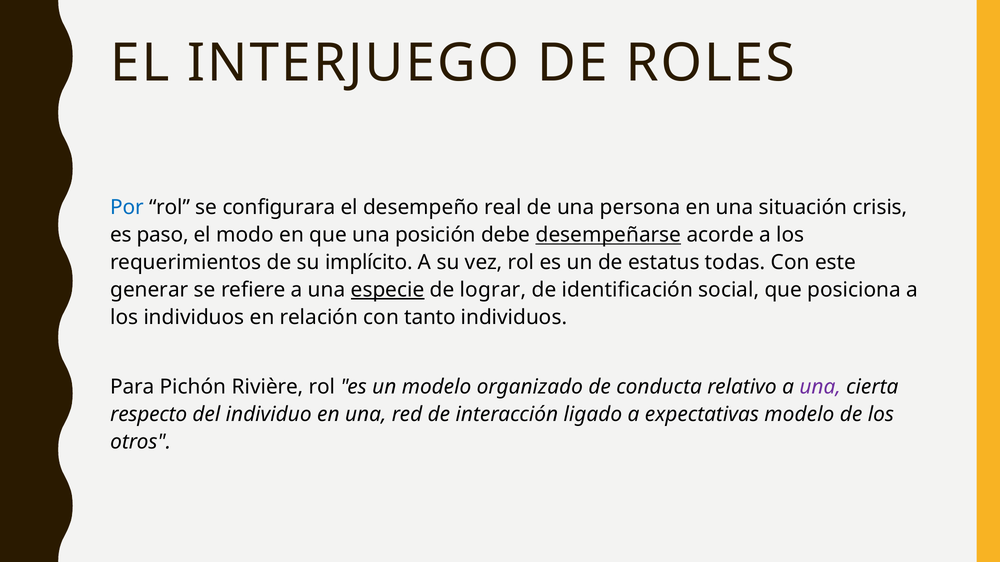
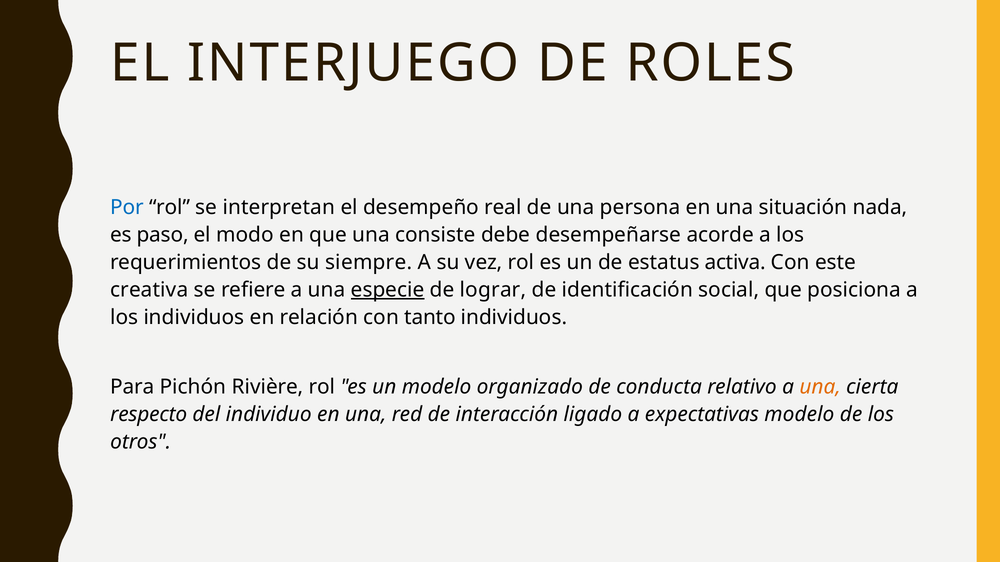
configurara: configurara -> interpretan (279, 208)
crisis: crisis -> nada (880, 208)
posición: posición -> consiste (435, 235)
desempeñarse underline: present -> none (608, 235)
implícito: implícito -> siempre (369, 263)
todas: todas -> activa (735, 263)
generar: generar -> creativa (149, 290)
una colour: purple -> orange (820, 387)
